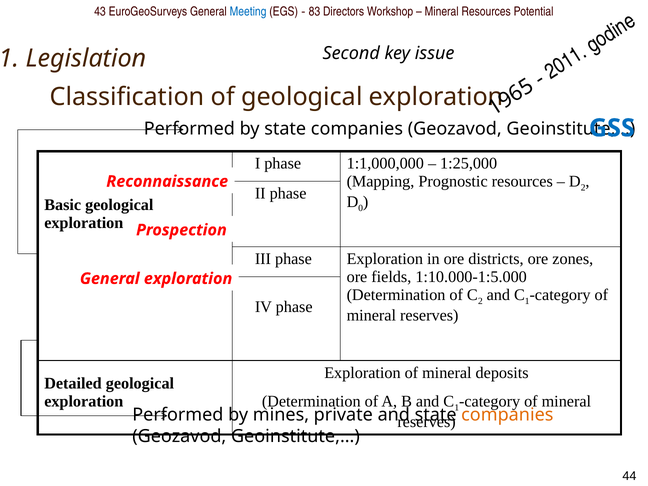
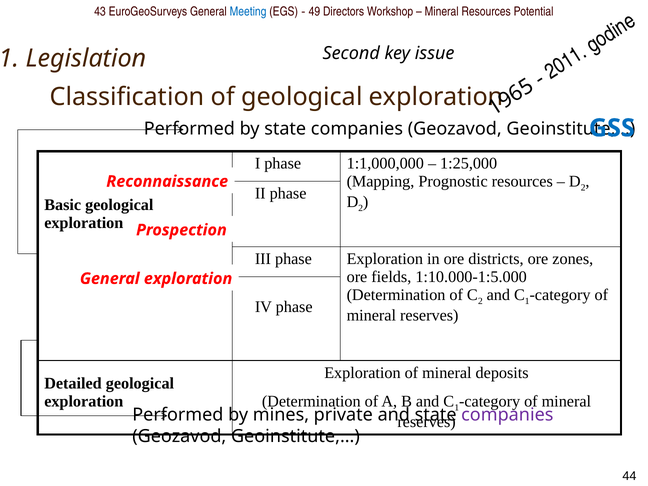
83: 83 -> 49 (314, 12)
0: 0 -> 2 (361, 208)
companies colour: orange -> purple (507, 415)
